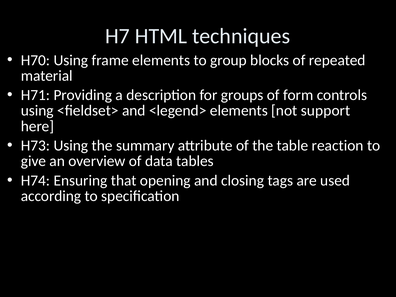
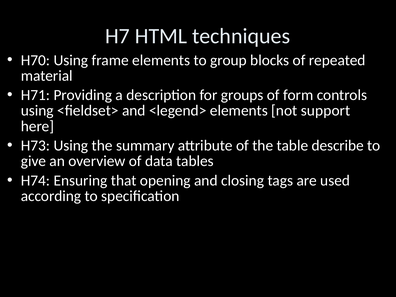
reaction: reaction -> describe (338, 146)
